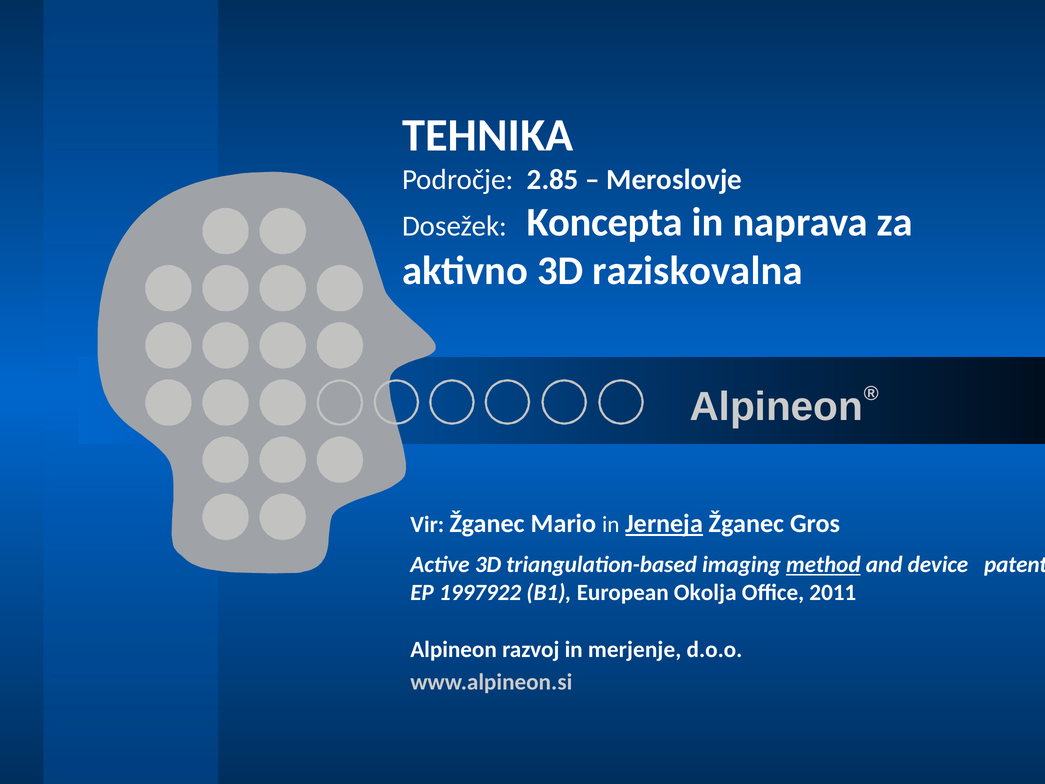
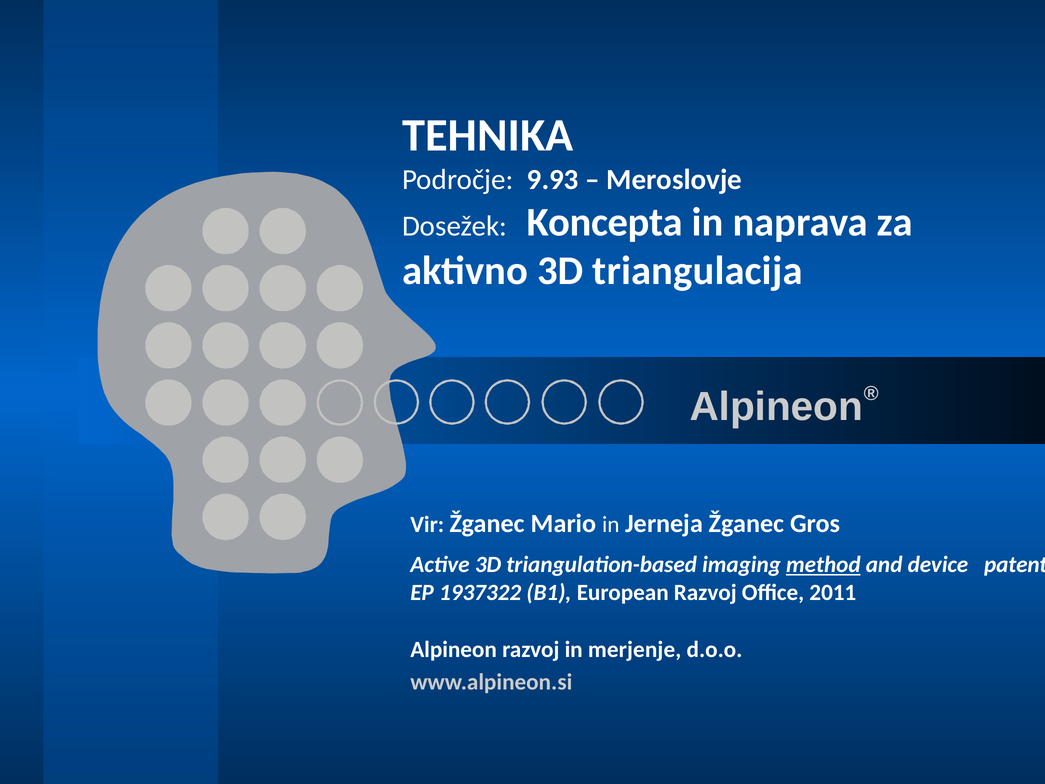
2.85: 2.85 -> 9.93 (553, 179)
raziskovalna: raziskovalna -> triangulacija (697, 271)
Jerneja underline: present -> none (664, 524)
1997922: 1997922 -> 1937322 (480, 592)
European Okolja: Okolja -> Razvoj (705, 592)
